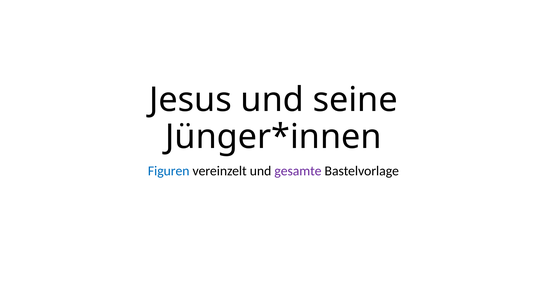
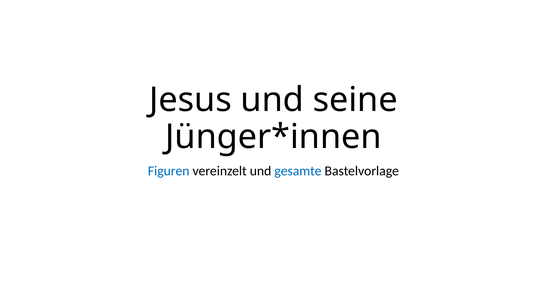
gesamte colour: purple -> blue (298, 171)
